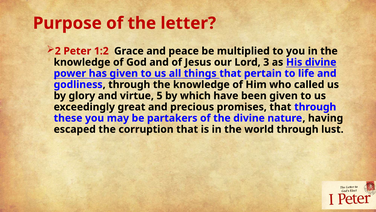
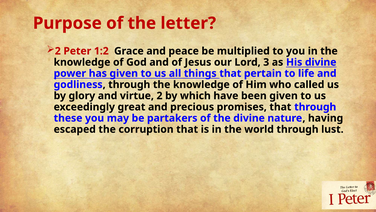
virtue 5: 5 -> 2 (160, 96)
